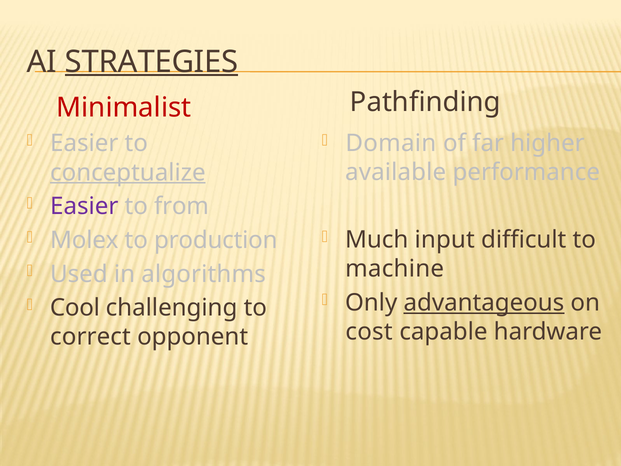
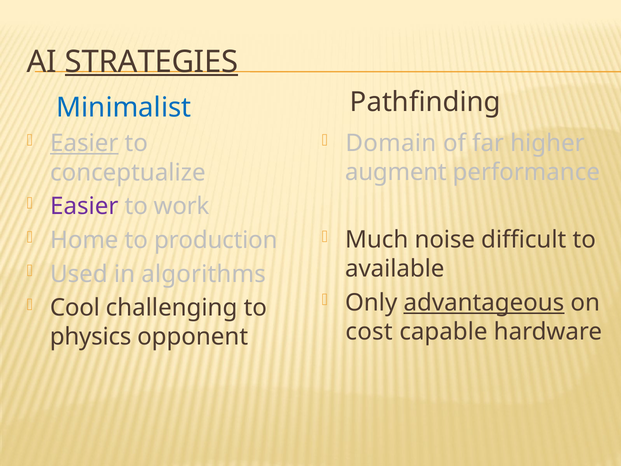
Minimalist colour: red -> blue (124, 108)
Easier underline: none -> present (84, 143)
available: available -> augment (396, 172)
conceptualize underline: present -> none (128, 172)
from: from -> work (181, 206)
input: input -> noise (445, 240)
Molex: Molex -> Home (84, 240)
machine: machine -> available (395, 269)
correct: correct -> physics (91, 337)
